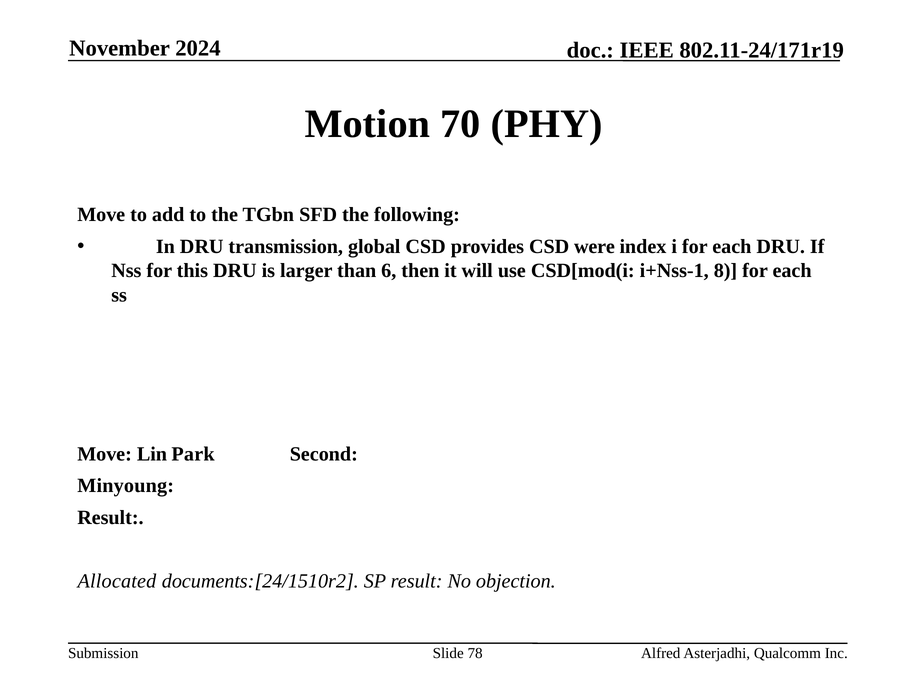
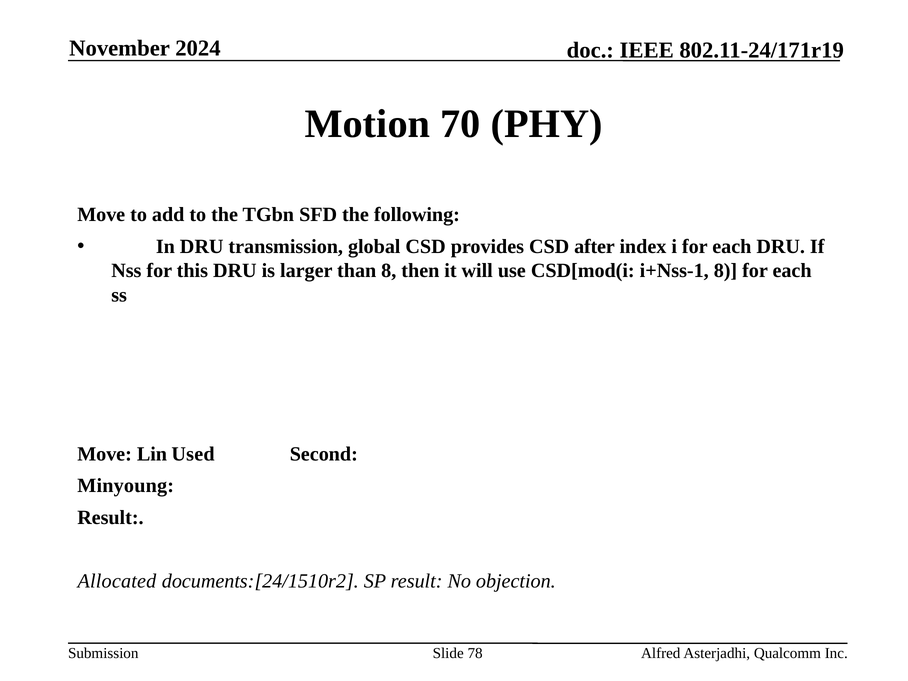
were: were -> after (594, 247)
than 6: 6 -> 8 (389, 271)
Park: Park -> Used (193, 454)
